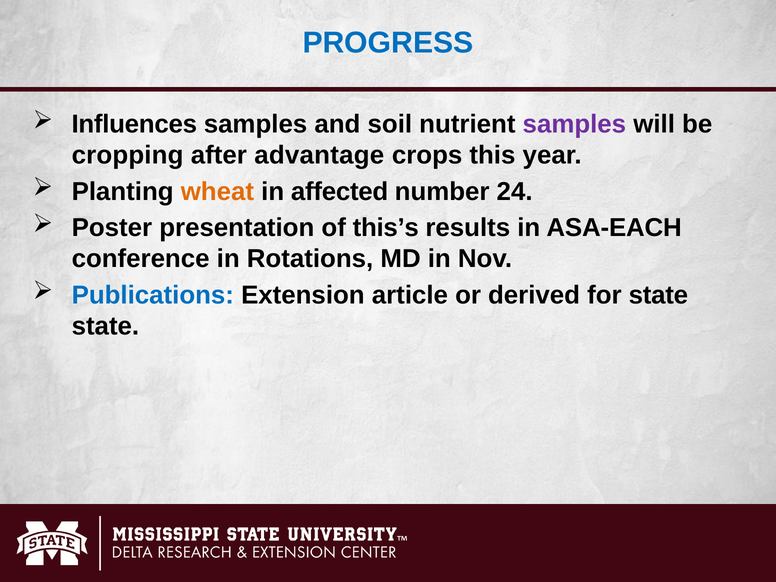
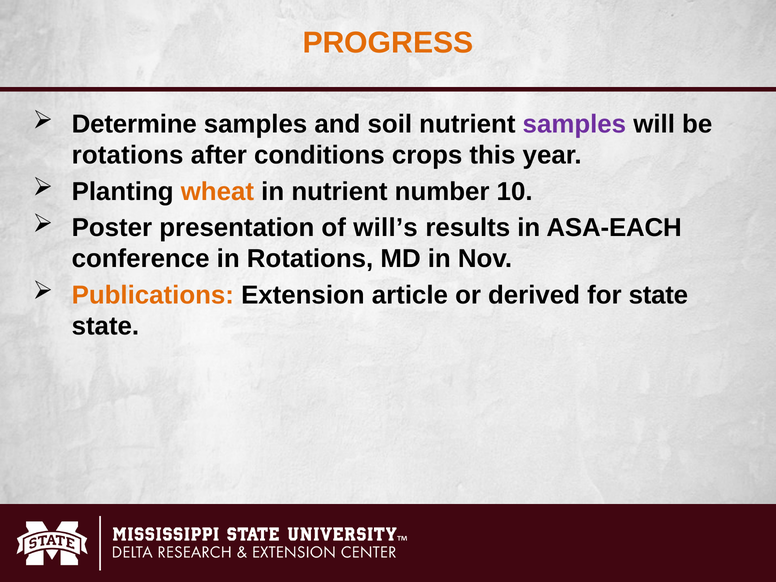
PROGRESS colour: blue -> orange (388, 43)
Influences: Influences -> Determine (134, 124)
cropping: cropping -> rotations (128, 155)
advantage: advantage -> conditions (319, 155)
in affected: affected -> nutrient (339, 192)
24: 24 -> 10 (515, 192)
this’s: this’s -> will’s (386, 228)
Publications colour: blue -> orange (153, 295)
